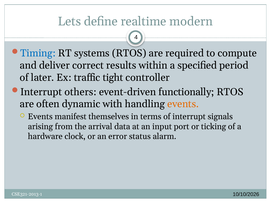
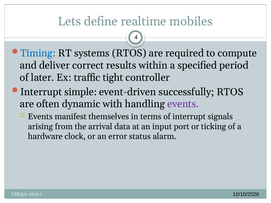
modern: modern -> mobiles (191, 21)
others: others -> simple (81, 92)
functionally: functionally -> successfully (186, 92)
events colour: orange -> purple (183, 104)
